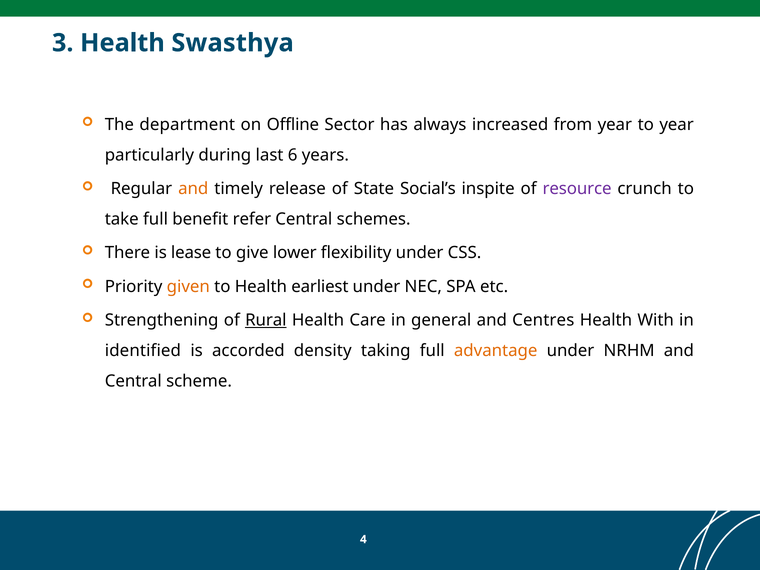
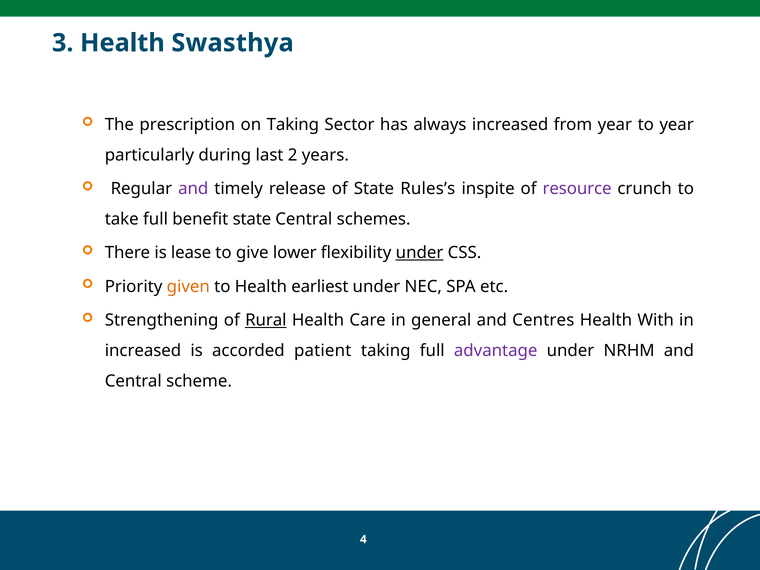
department: department -> prescription (187, 125)
on Offline: Offline -> Taking (293, 125)
6: 6 -> 2 (293, 155)
and colour: orange -> purple (193, 189)
Social’s: Social’s -> Rules’s (428, 189)
benefit refer: refer -> state (252, 219)
under underline: none -> present (420, 253)
identified: identified -> increased (143, 351)
density: density -> patient (323, 351)
advantage colour: orange -> purple (496, 351)
